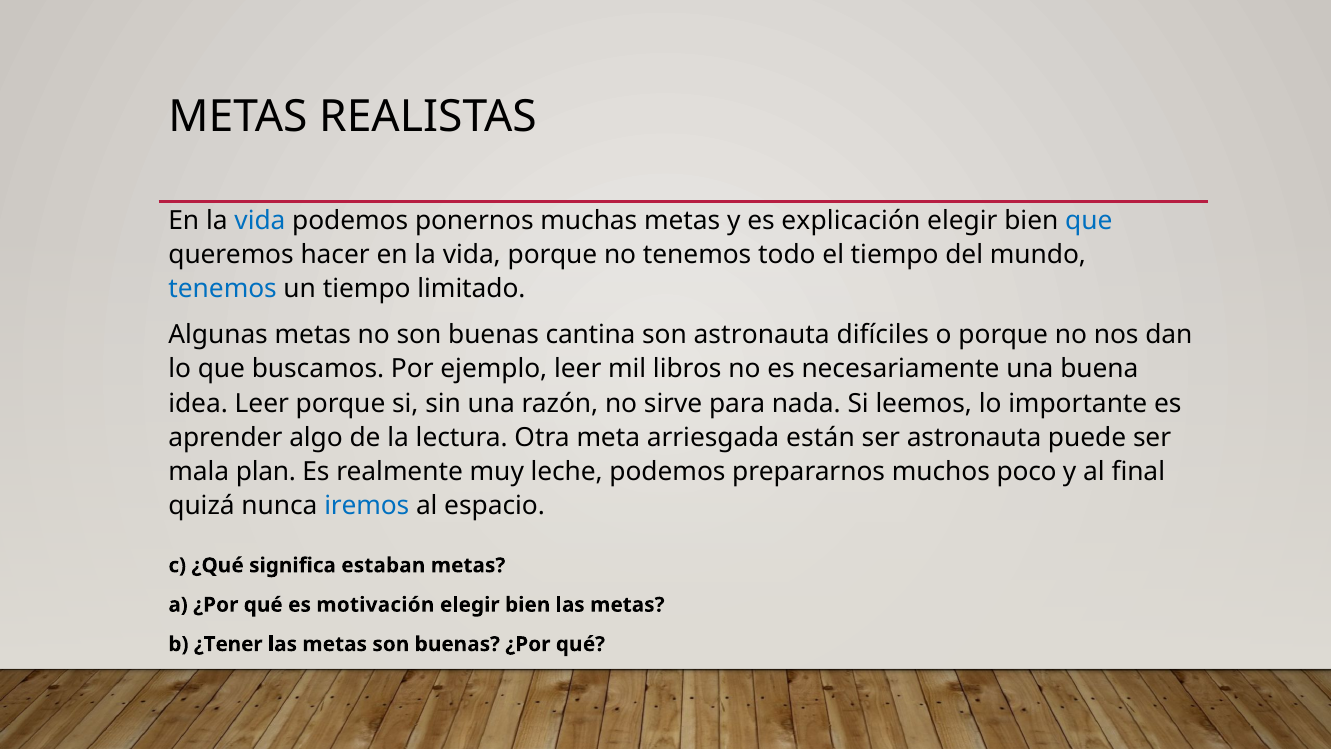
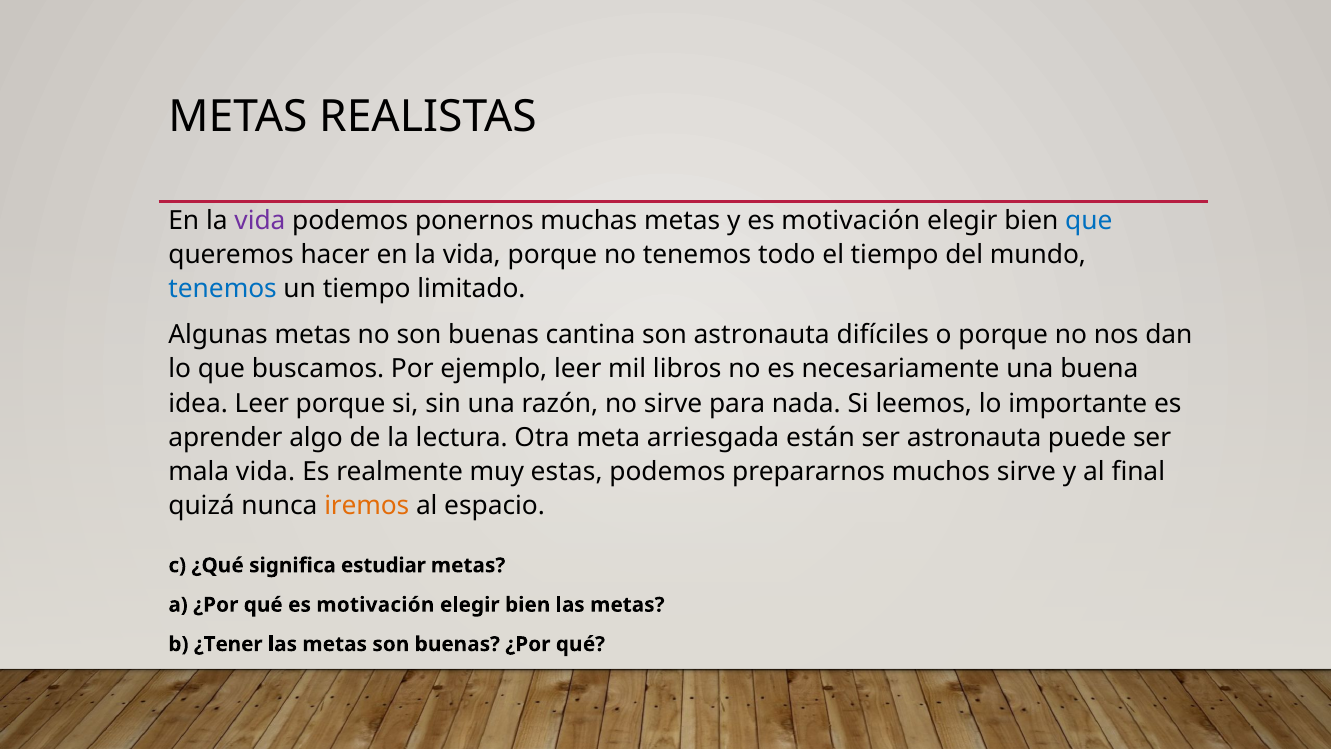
vida colour: blue -> purple (260, 220)
y es explicación: explicación -> motivación (851, 220)
mala plan: plan -> vida (266, 471)
leche: leche -> estas (567, 471)
muchos poco: poco -> sirve (1026, 471)
iremos colour: blue -> orange (367, 506)
estaban: estaban -> estudiar (383, 565)
